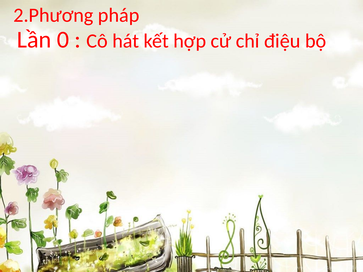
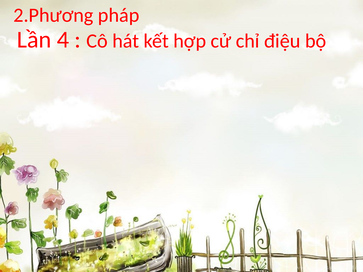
0: 0 -> 4 (63, 40)
